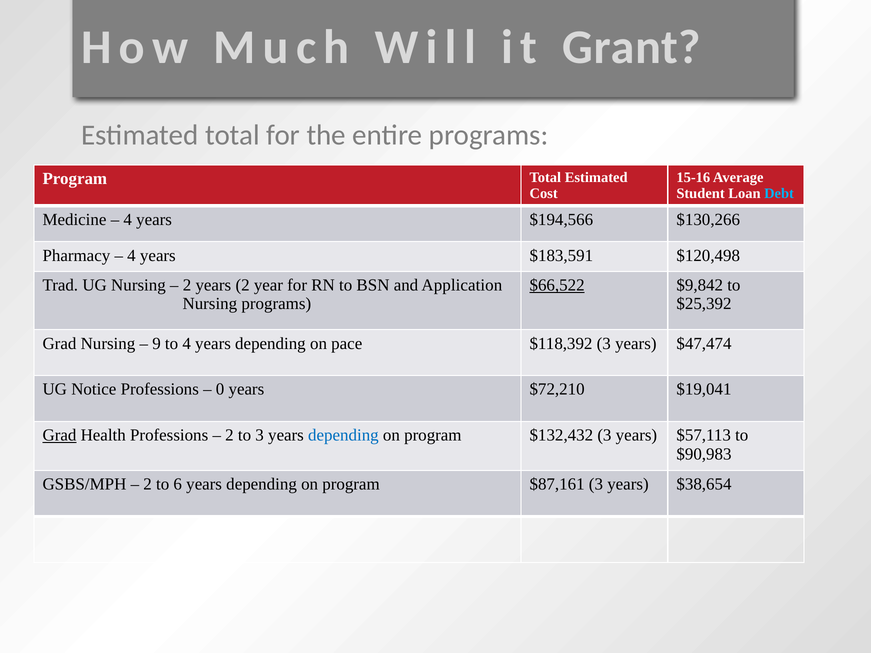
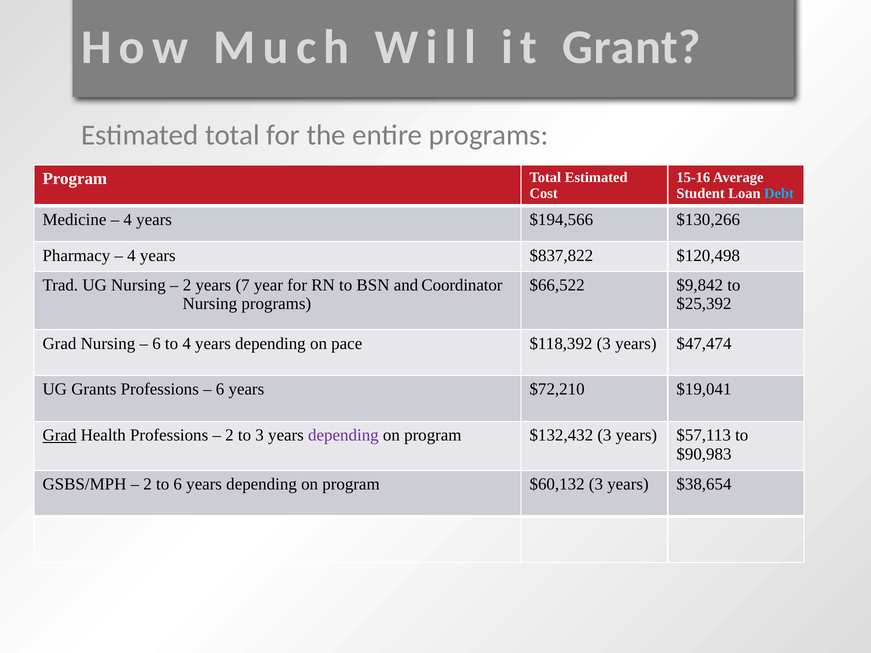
$183,591: $183,591 -> $837,822 (561, 256)
years 2: 2 -> 7 (243, 285)
Application: Application -> Coordinator (462, 285)
$66,522 underline: present -> none (557, 285)
9: 9 -> 6 (157, 344)
Notice: Notice -> Grants (94, 390)
0: 0 -> 6 (220, 390)
depending colour: blue -> purple (343, 435)
$87,161: $87,161 -> $60,132 (557, 485)
